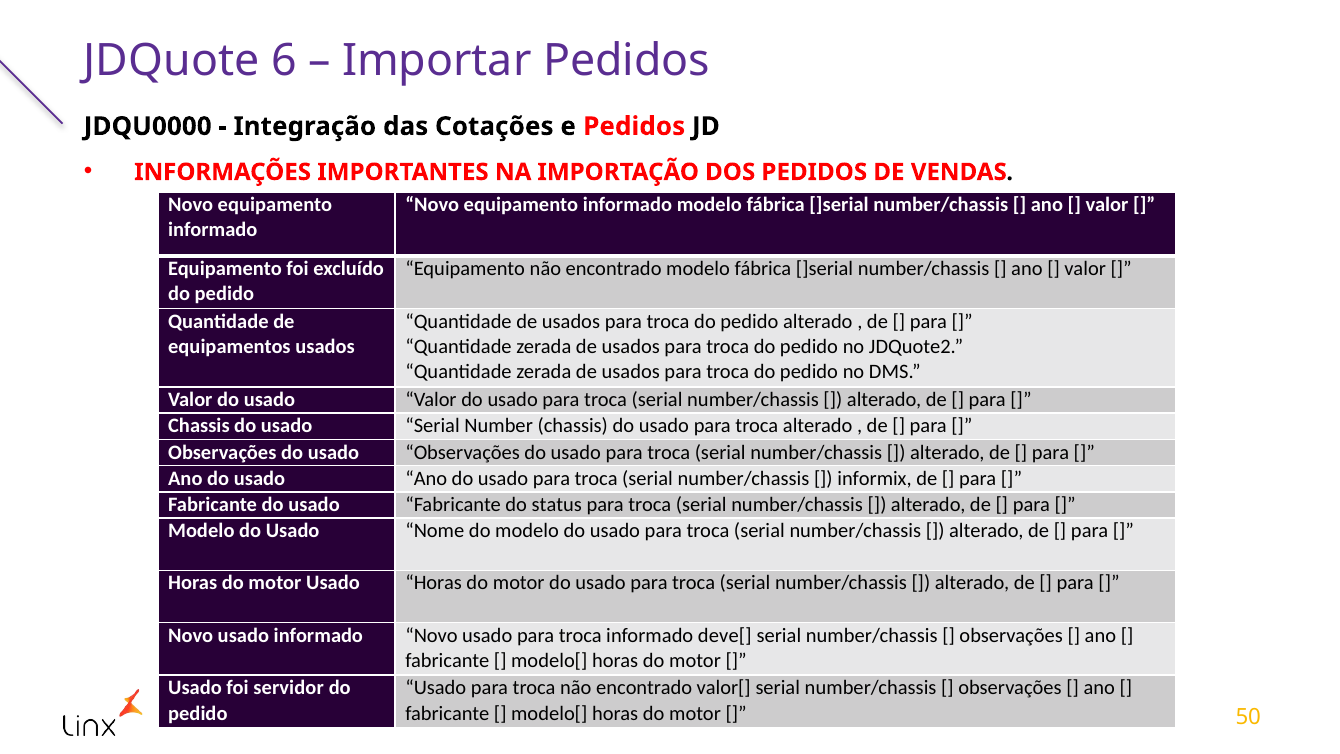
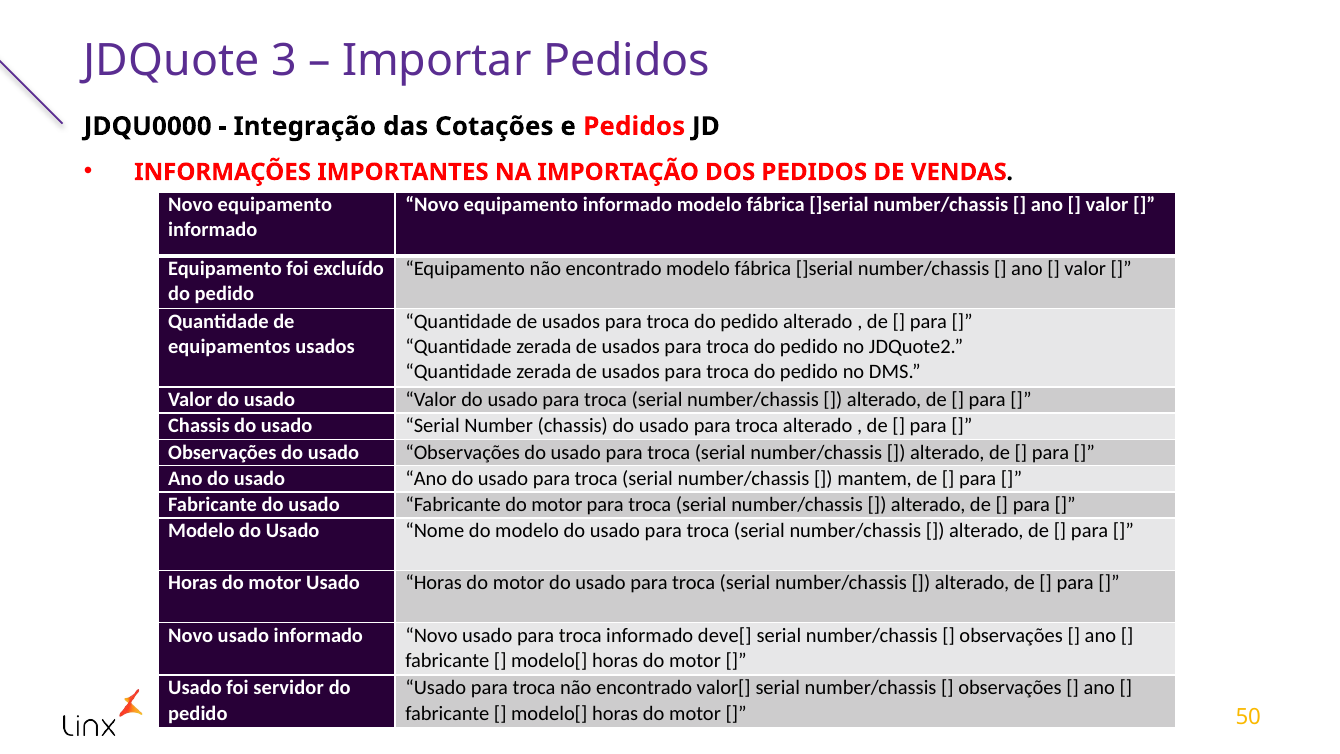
6: 6 -> 3 (284, 61)
informix: informix -> mantem (875, 478)
Fabricante do status: status -> motor (557, 505)
